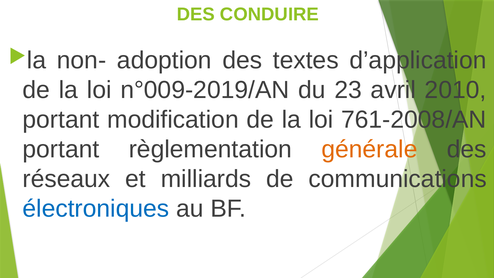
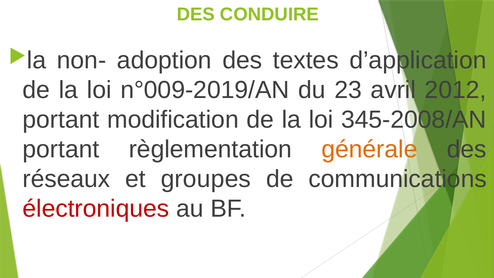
2010: 2010 -> 2012 (456, 90)
761-2008/AN: 761-2008/AN -> 345-2008/AN (414, 120)
milliards: milliards -> groupes (206, 179)
électroniques colour: blue -> red (96, 209)
